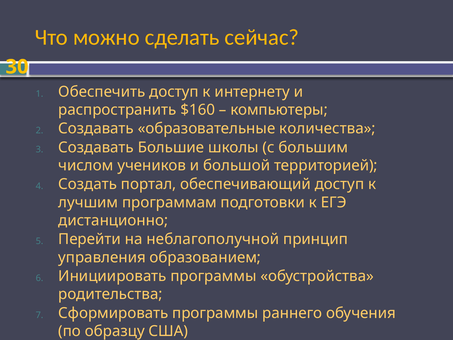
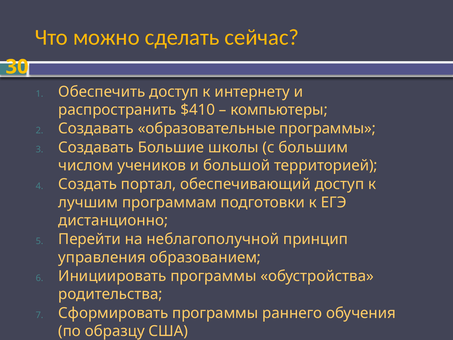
$160: $160 -> $410 (198, 110)
образовательные количества: количества -> программы (328, 129)
